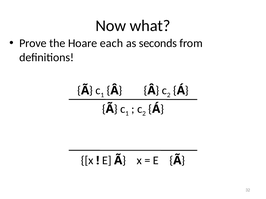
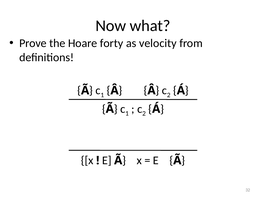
each: each -> forty (112, 43)
seconds: seconds -> velocity (158, 43)
